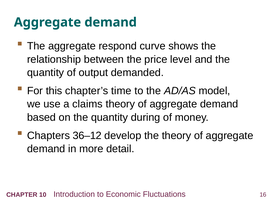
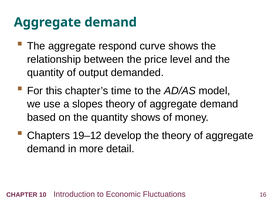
claims: claims -> slopes (88, 104)
quantity during: during -> shows (146, 117)
36–12: 36–12 -> 19–12 (87, 136)
